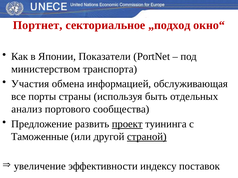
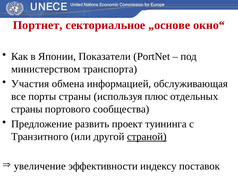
„подход: „подход -> „основе (169, 25)
быть: быть -> плюс (156, 97)
анализ: анализ -> страны (27, 109)
проект underline: present -> none (127, 124)
Таможенные: Таможенные -> Транзитного (40, 137)
